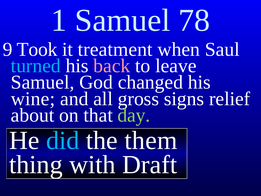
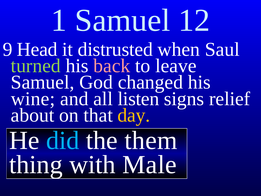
78: 78 -> 12 (194, 20)
Took: Took -> Head (37, 49)
treatment: treatment -> distrusted (115, 49)
turned colour: light blue -> light green (36, 66)
gross: gross -> listen (138, 99)
day colour: light green -> yellow (134, 115)
Draft: Draft -> Male (149, 164)
